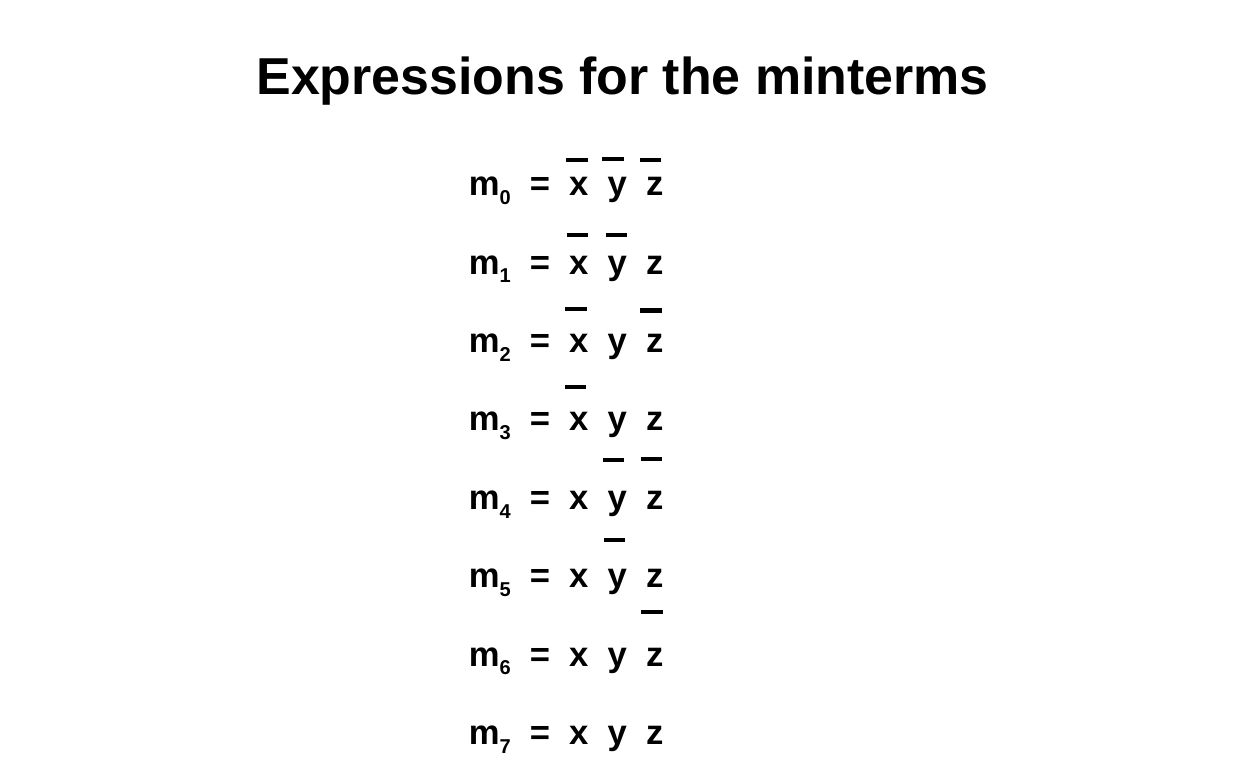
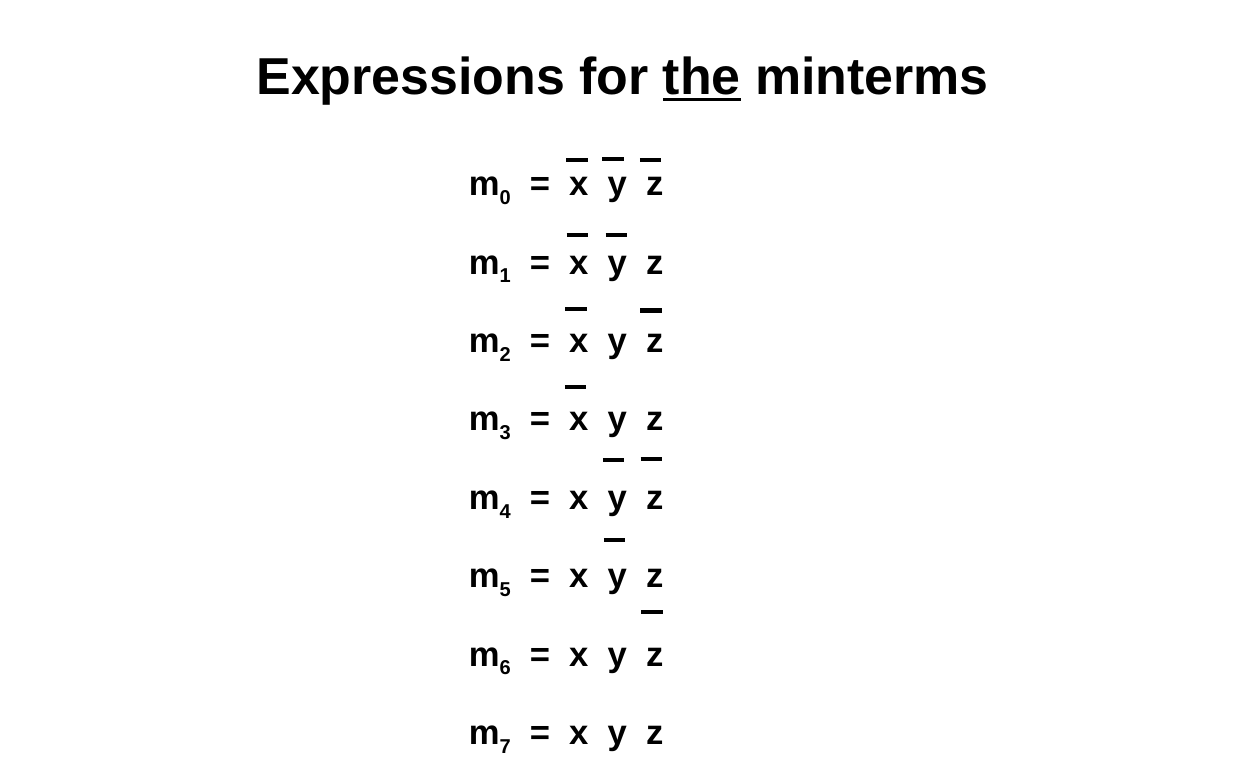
the underline: none -> present (702, 77)
